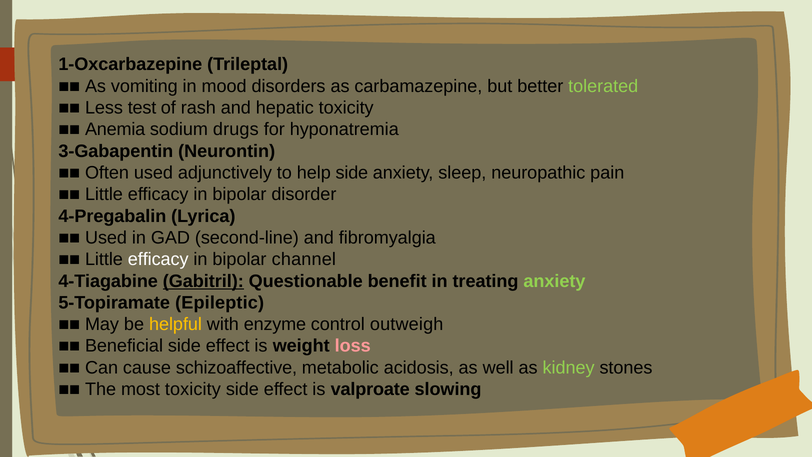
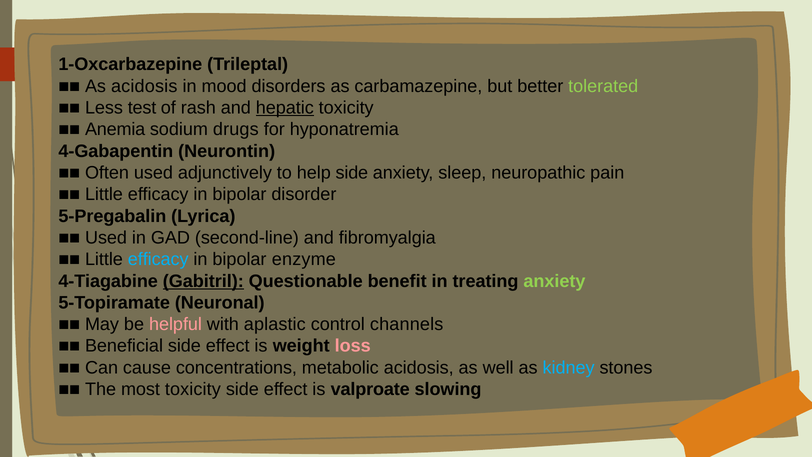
As vomiting: vomiting -> acidosis (144, 86)
hepatic underline: none -> present (285, 108)
3-Gabapentin: 3-Gabapentin -> 4-Gabapentin (116, 151)
4-Pregabalin: 4-Pregabalin -> 5-Pregabalin (112, 216)
efficacy colour: white -> light blue (158, 259)
channel: channel -> enzyme (304, 259)
Epileptic: Epileptic -> Neuronal (220, 303)
helpful colour: yellow -> pink (175, 324)
enzyme: enzyme -> aplastic (275, 324)
outweigh: outweigh -> channels (407, 324)
schizoaffective: schizoaffective -> concentrations (236, 367)
kidney colour: light green -> light blue (569, 367)
